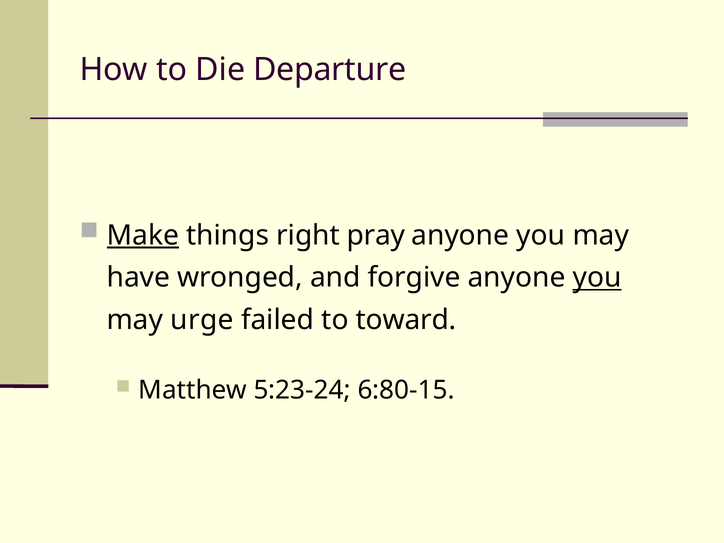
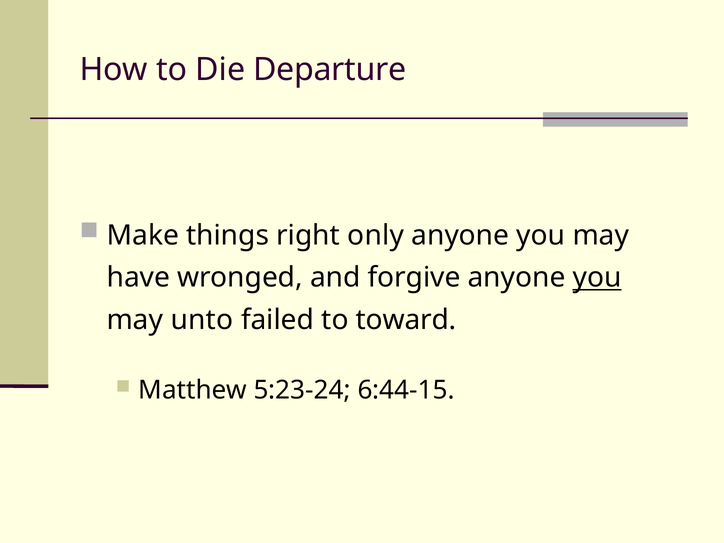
Make underline: present -> none (143, 235)
pray: pray -> only (376, 235)
urge: urge -> unto (202, 320)
6:80-15: 6:80-15 -> 6:44-15 (406, 390)
